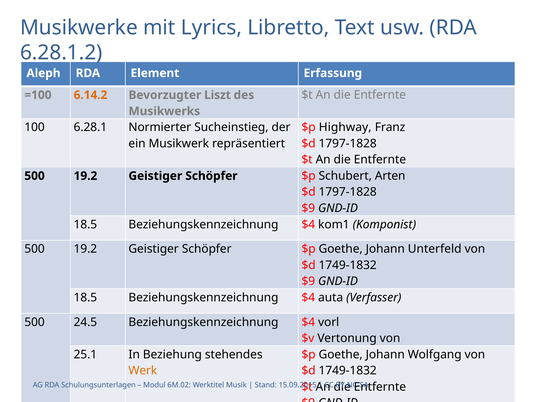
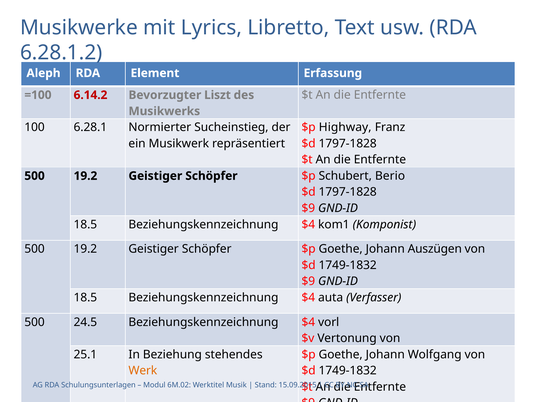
6.14.2 colour: orange -> red (91, 95)
Arten: Arten -> Berio (390, 176)
Unterfeld: Unterfeld -> Auszügen (435, 249)
